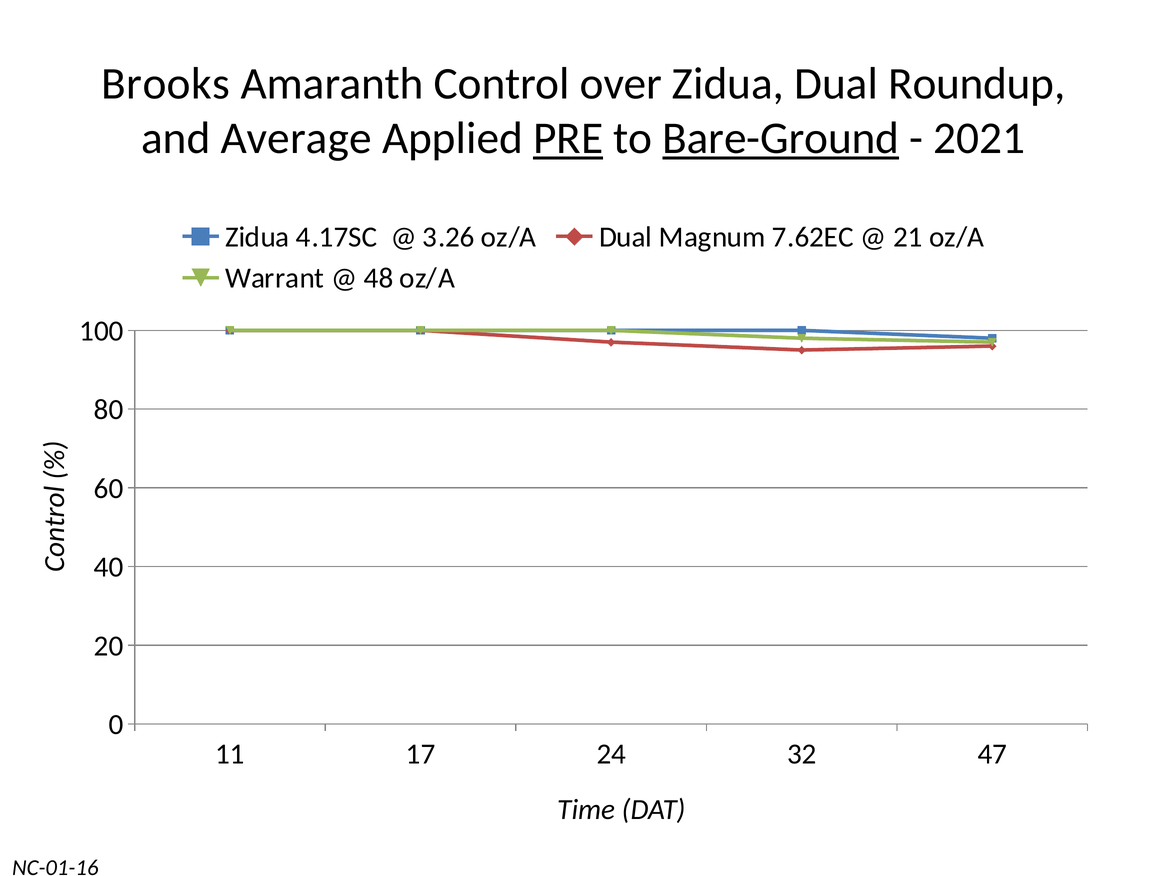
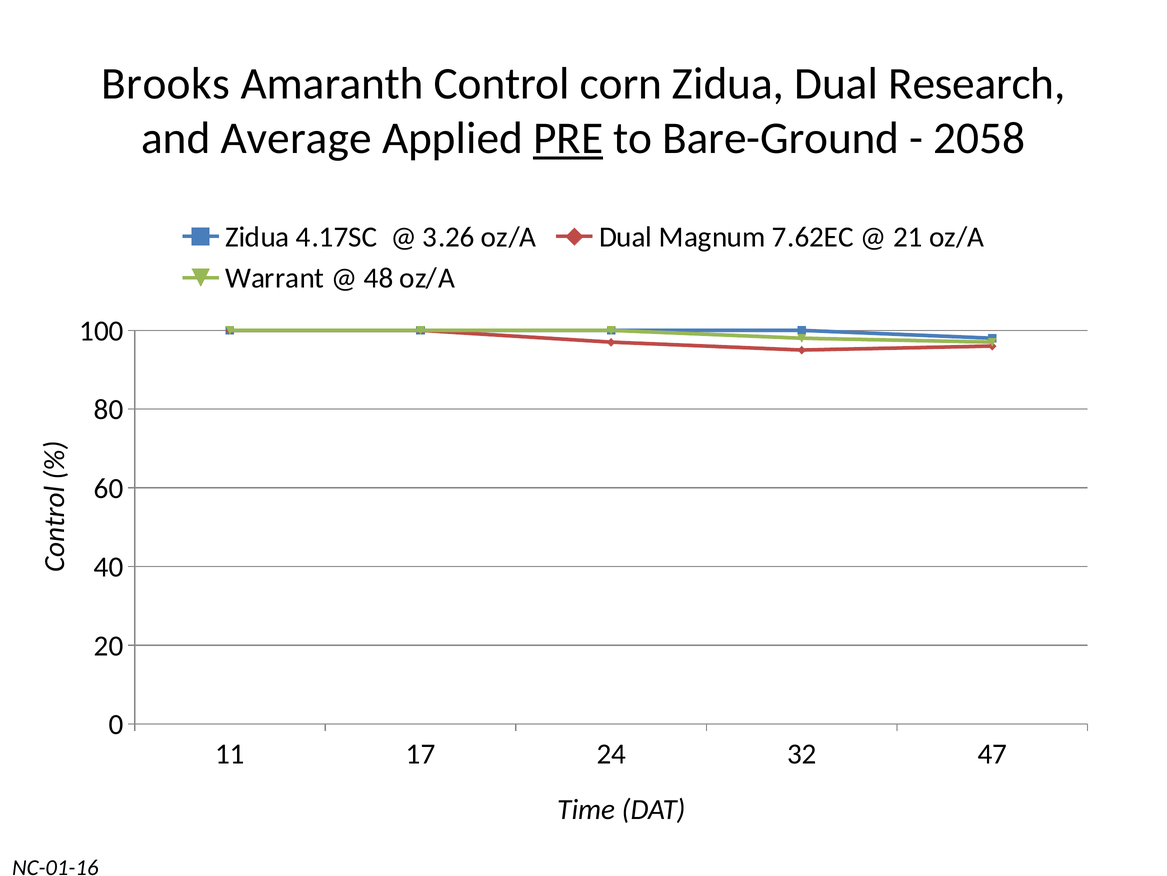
over: over -> corn (621, 84)
Roundup: Roundup -> Research (977, 84)
Bare-Ground underline: present -> none (781, 138)
2021: 2021 -> 2058 (979, 138)
